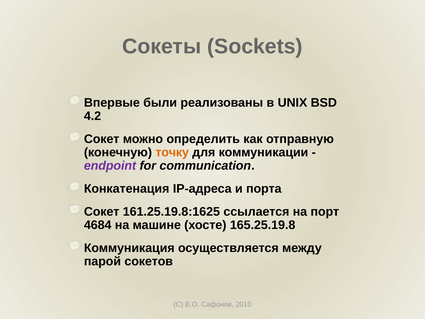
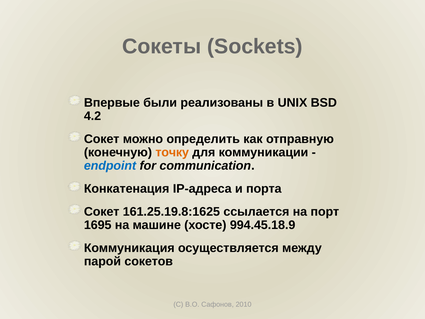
endpoint colour: purple -> blue (110, 166)
4684: 4684 -> 1695 (98, 225)
165.25.19.8: 165.25.19.8 -> 994.45.18.9 (263, 225)
